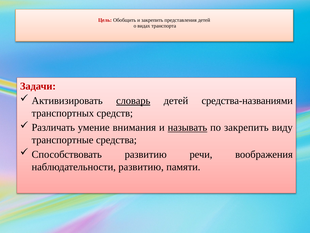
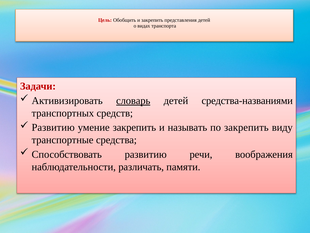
Различать: Различать -> Развитию (53, 127)
умение внимания: внимания -> закрепить (134, 127)
называть underline: present -> none (187, 127)
наблюдательности развитию: развитию -> различать (141, 167)
